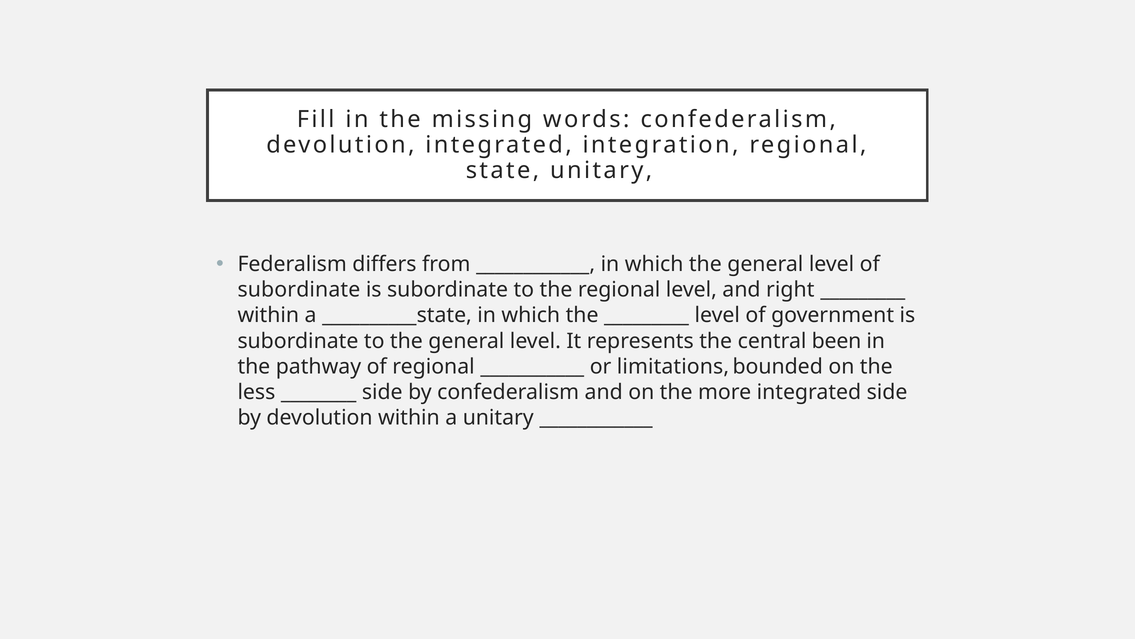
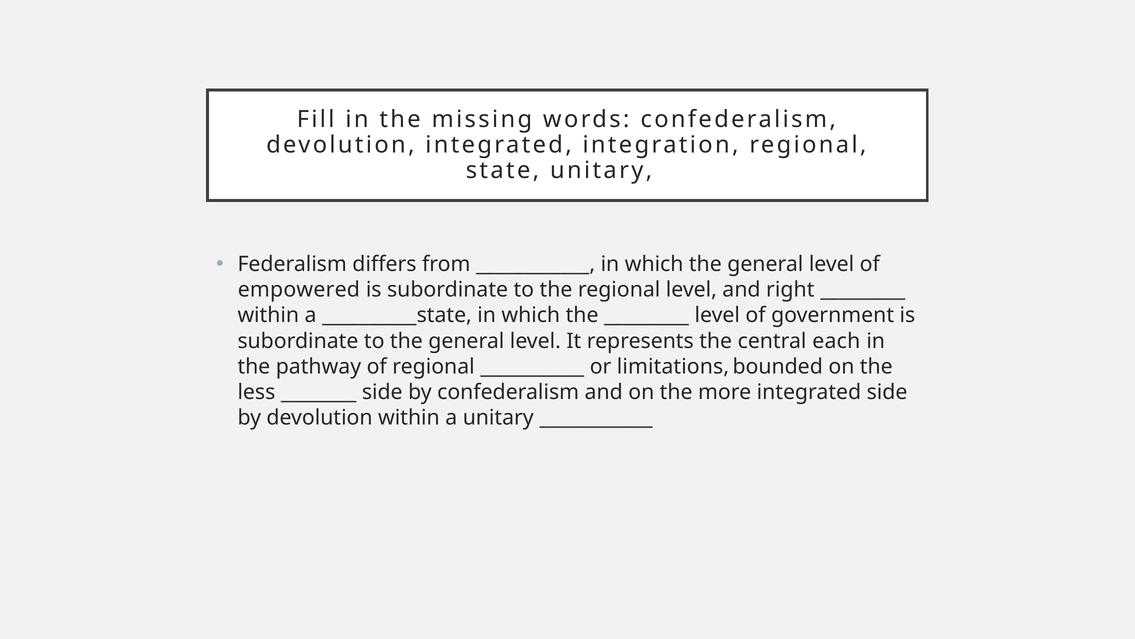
subordinate: subordinate -> empowered (299, 290)
been: been -> each (836, 341)
